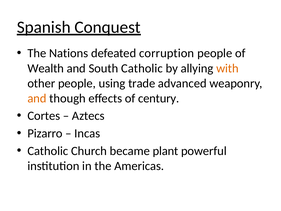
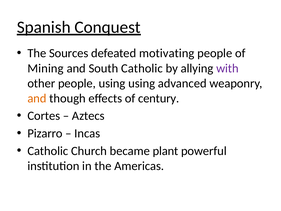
Nations: Nations -> Sources (69, 53)
corruption: corruption -> motivating (167, 53)
Wealth: Wealth -> Mining (46, 68)
with colour: orange -> purple (227, 68)
using trade: trade -> using (142, 83)
